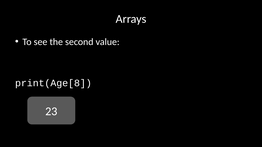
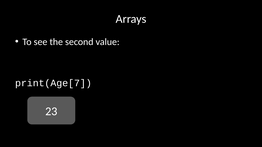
print(Age[8: print(Age[8 -> print(Age[7 (53, 83)
